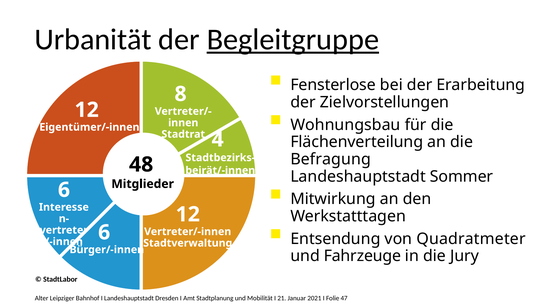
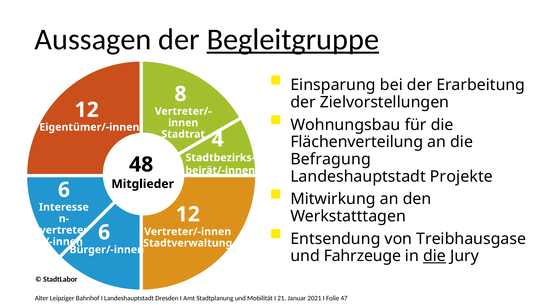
Urbanität: Urbanität -> Aussagen (93, 40)
Fensterlose: Fensterlose -> Einsparung (333, 85)
Sommer: Sommer -> Projekte (461, 176)
Quadratmeter: Quadratmeter -> Treibhausgase (471, 239)
die underline: none -> present (434, 256)
